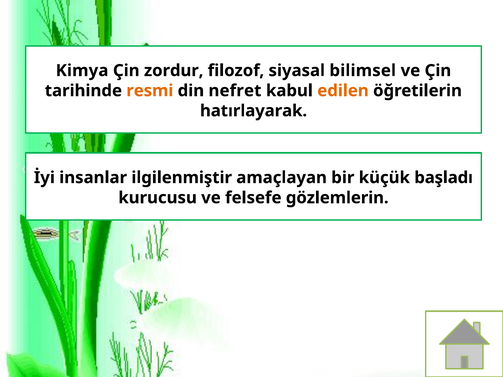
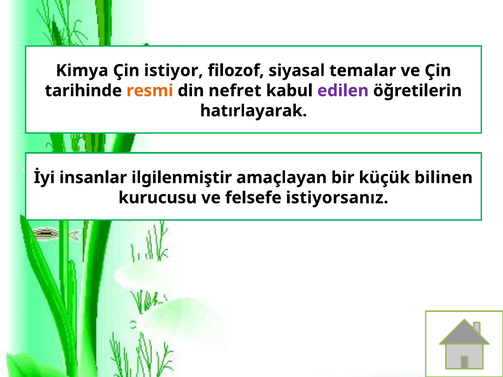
zordur: zordur -> istiyor (174, 71)
bilimsel: bilimsel -> temalar (363, 71)
edilen colour: orange -> purple (343, 91)
başladı: başladı -> bilinen (444, 178)
gözlemlerin: gözlemlerin -> istiyorsanız (337, 198)
